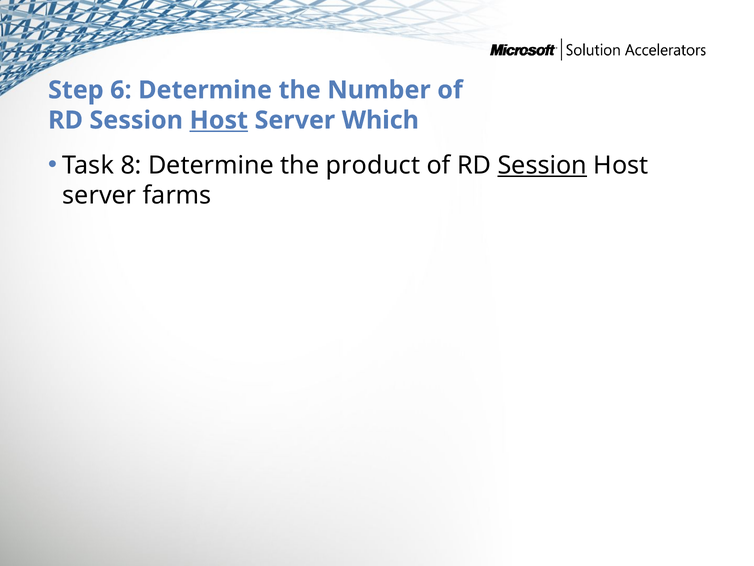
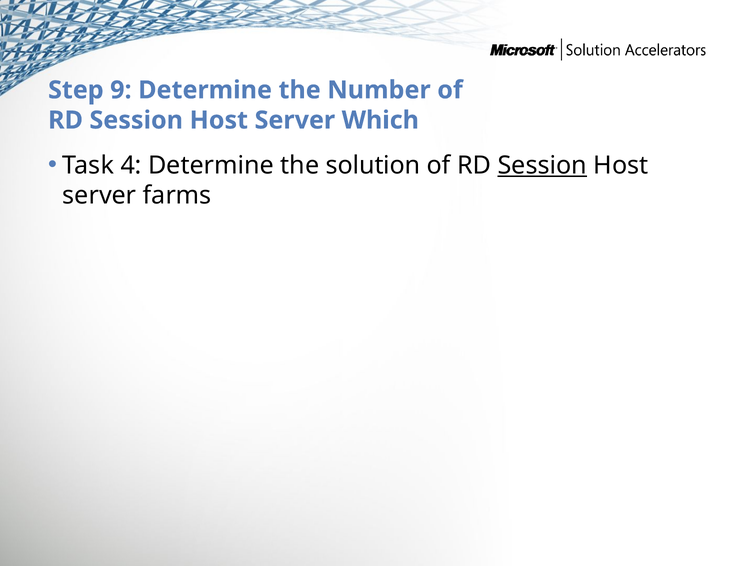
6: 6 -> 9 (121, 90)
Host underline: present -> none (219, 120)
8: 8 -> 4 (131, 165)
product: product -> solution (373, 165)
